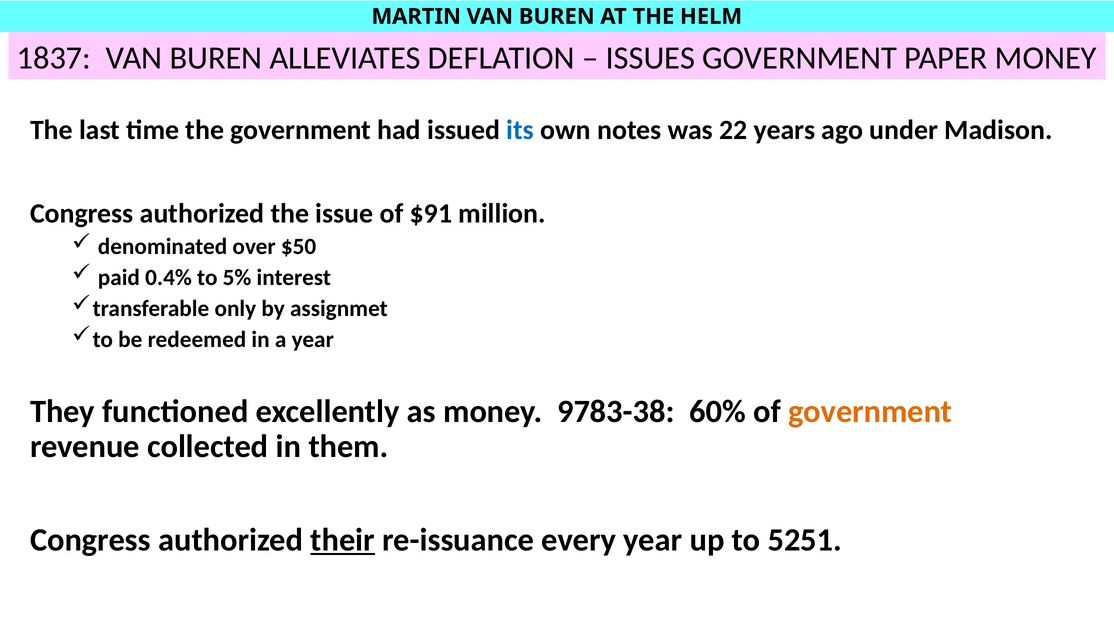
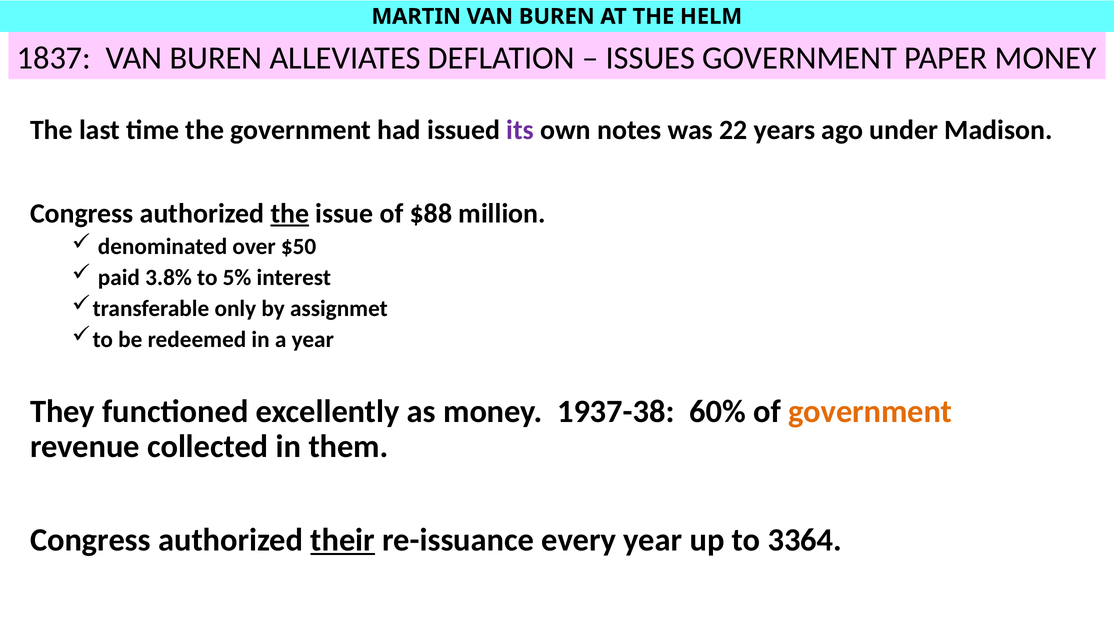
its colour: blue -> purple (520, 130)
the underline: none -> present (290, 214)
$91: $91 -> $88 (431, 214)
0.4%: 0.4% -> 3.8% (168, 278)
9783-38: 9783-38 -> 1937-38 (616, 412)
5251: 5251 -> 3364 (805, 540)
